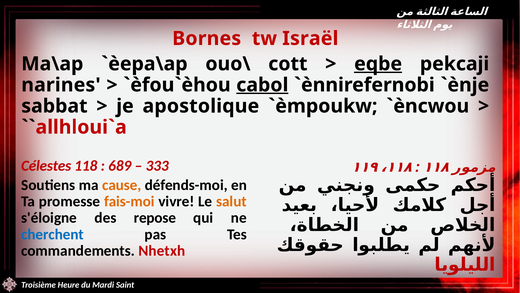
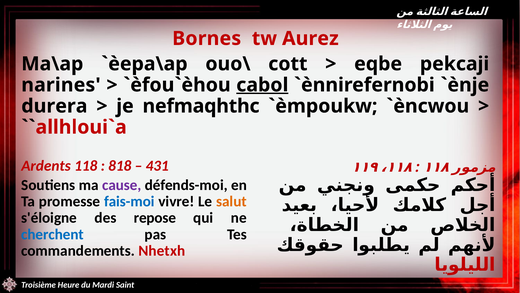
Israël: Israël -> Aurez (310, 38)
eqbe underline: present -> none (378, 64)
sabbat: sabbat -> durera (54, 106)
apostolique: apostolique -> nefmaqhthc (201, 106)
Célestes: Célestes -> Ardents (46, 165)
689: 689 -> 818 (120, 165)
333: 333 -> 431 (157, 165)
cause colour: orange -> purple (122, 185)
fais-moi colour: orange -> blue (129, 201)
